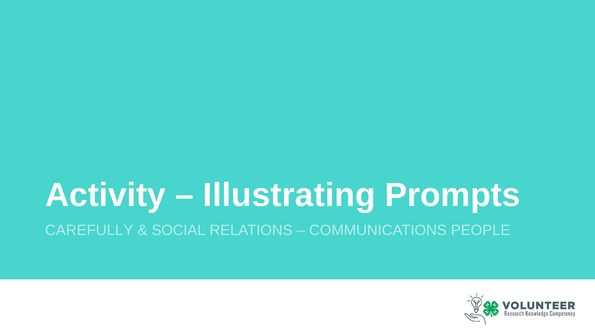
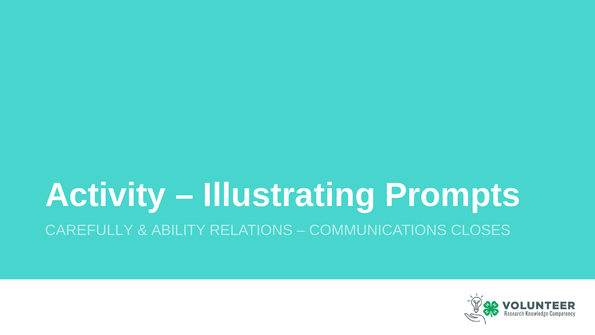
SOCIAL: SOCIAL -> ABILITY (179, 230)
PEOPLE: PEOPLE -> CLOSES (481, 230)
